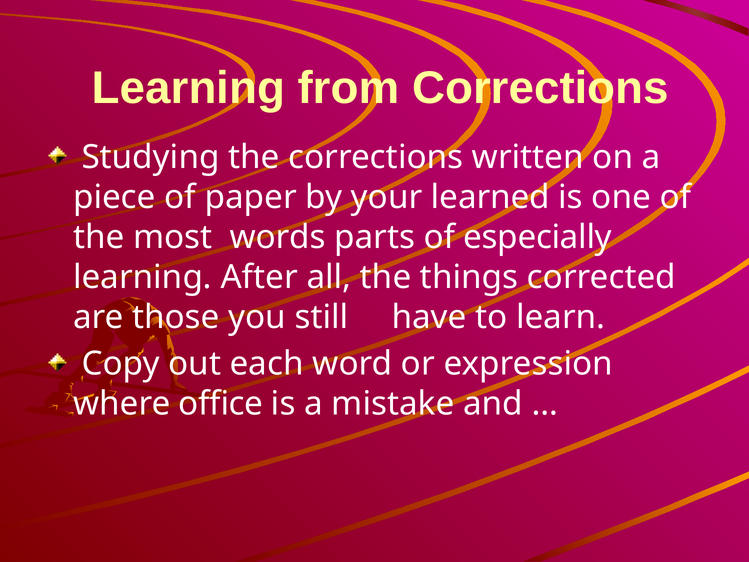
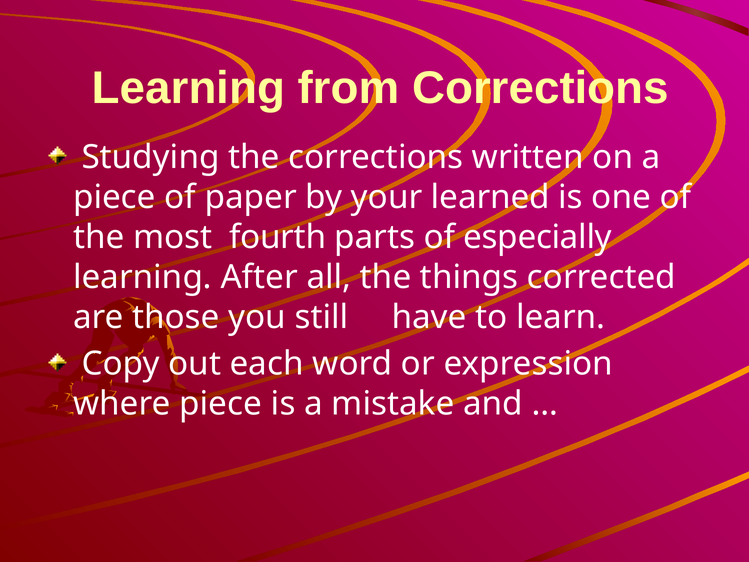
words: words -> fourth (278, 237)
where office: office -> piece (221, 404)
